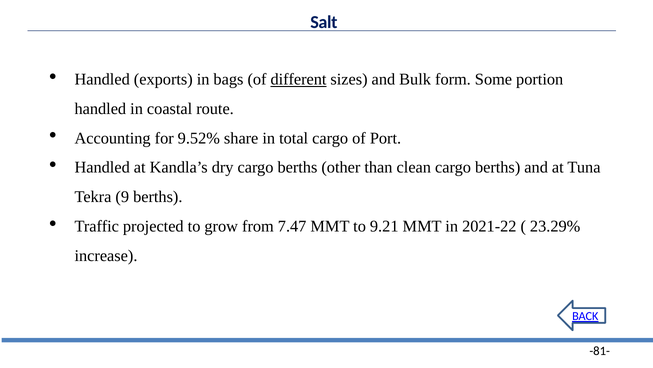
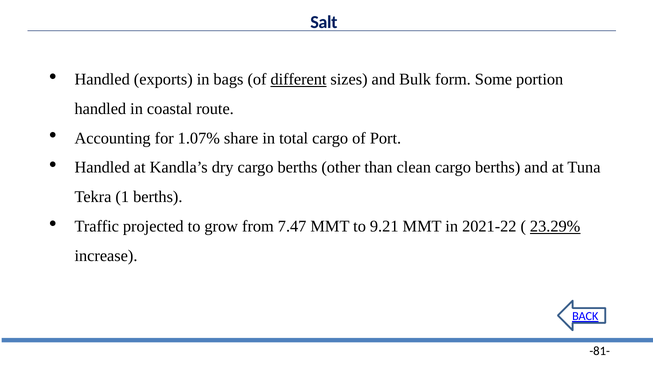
9.52%: 9.52% -> 1.07% (199, 138)
9: 9 -> 1 (122, 197)
23.29% underline: none -> present (555, 226)
